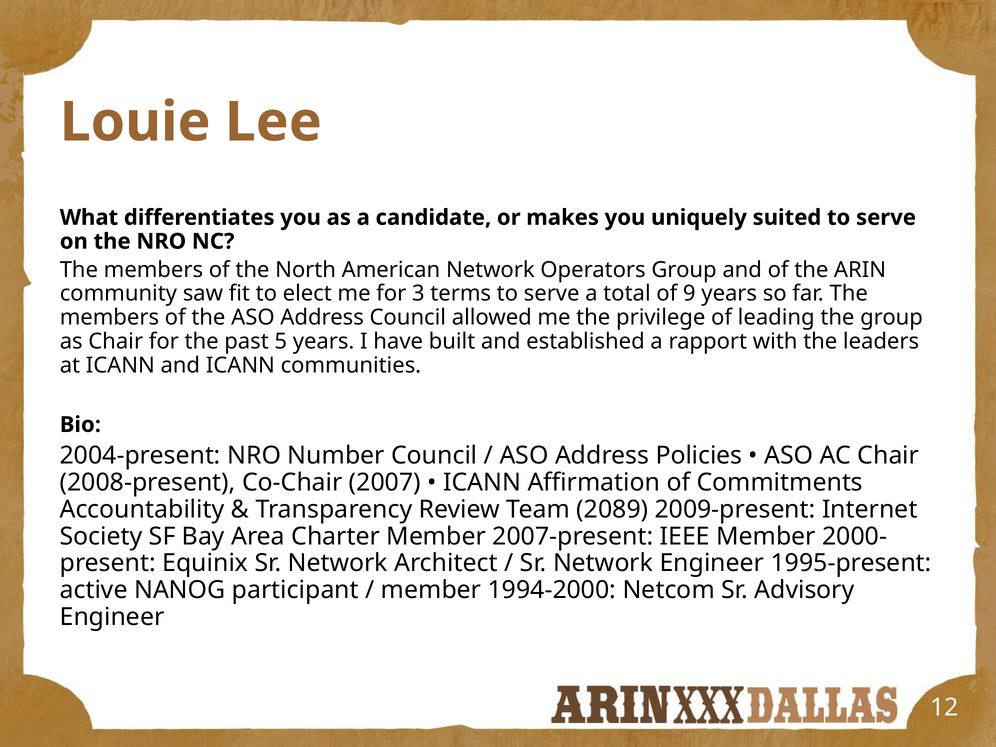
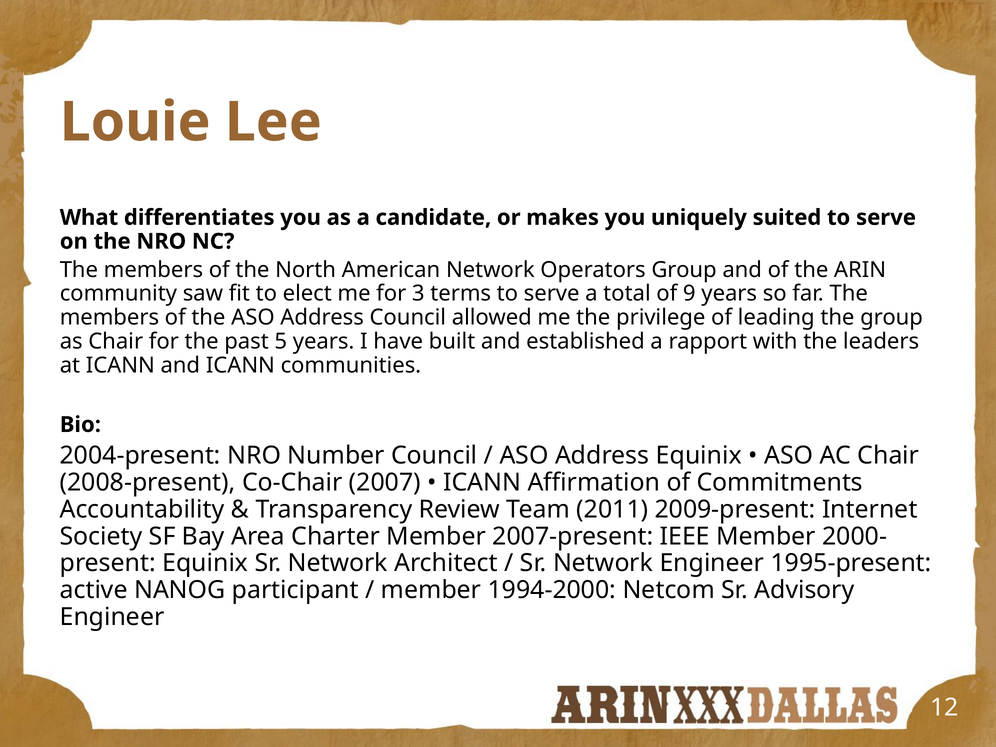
Address Policies: Policies -> Equinix (699, 456)
2089: 2089 -> 2011 (612, 509)
